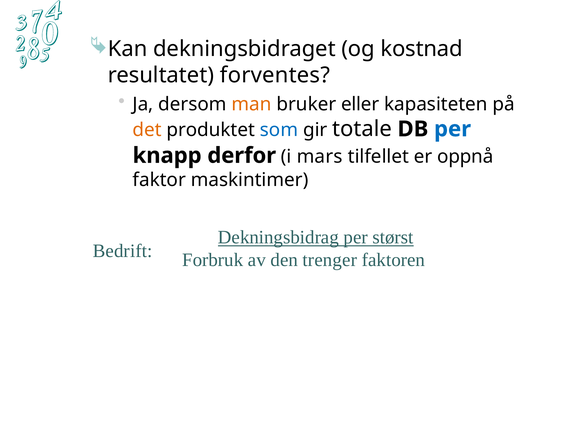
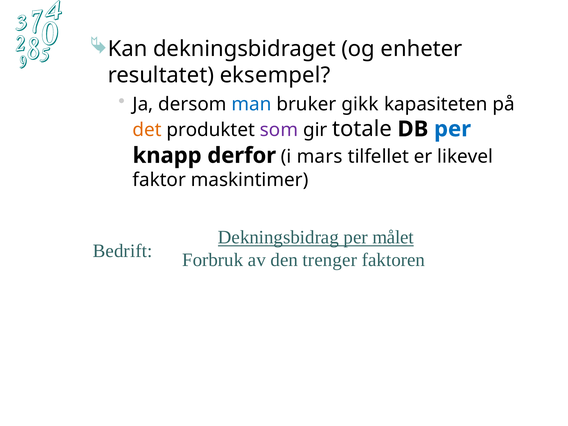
kostnad: kostnad -> enheter (422, 49)
forventes: forventes -> eksempel (275, 75)
man colour: orange -> blue (252, 104)
eller: eller -> gikk (360, 104)
som colour: blue -> purple (279, 130)
oppnå: oppnå -> likevel (465, 157)
størst: størst -> målet (393, 237)
